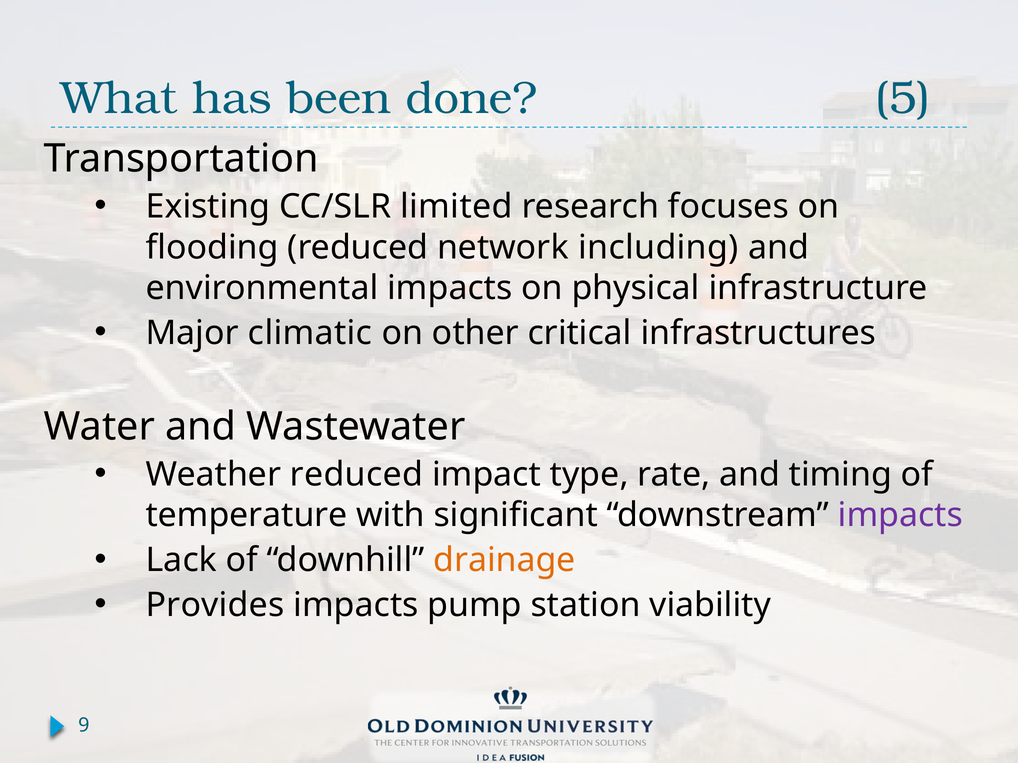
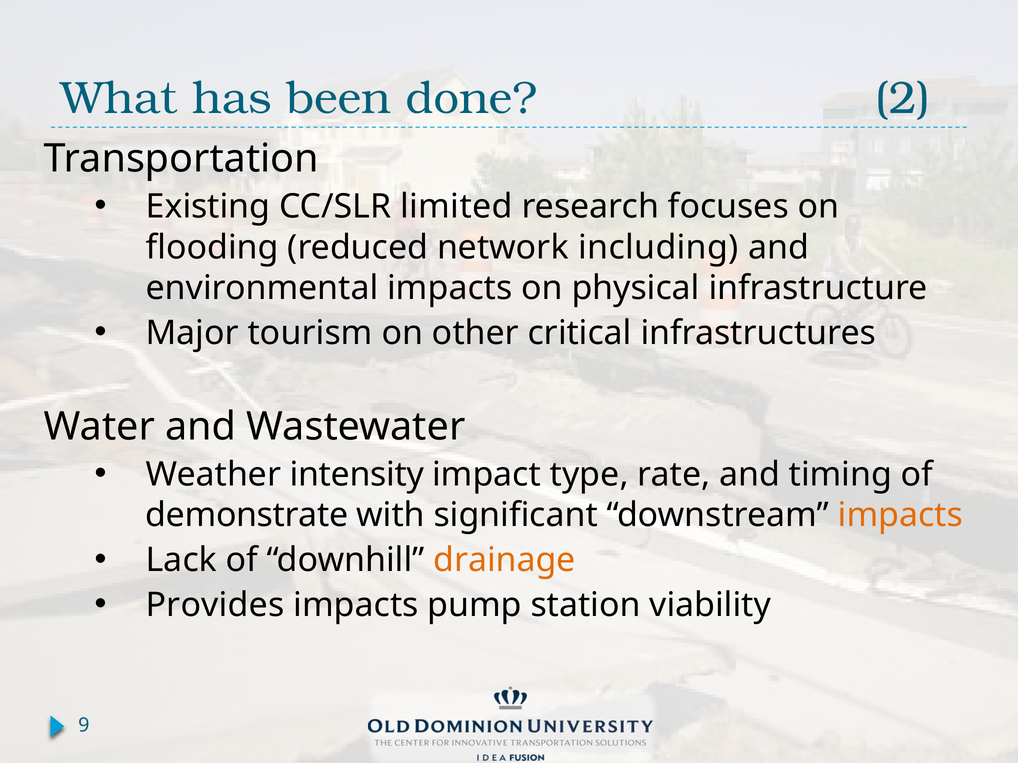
5: 5 -> 2 (903, 98)
climatic: climatic -> tourism (310, 333)
Weather reduced: reduced -> intensity (357, 475)
temperature: temperature -> demonstrate (247, 516)
impacts colour: purple -> orange (900, 516)
